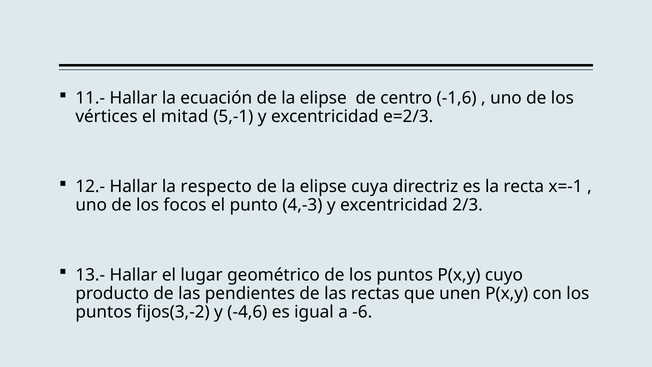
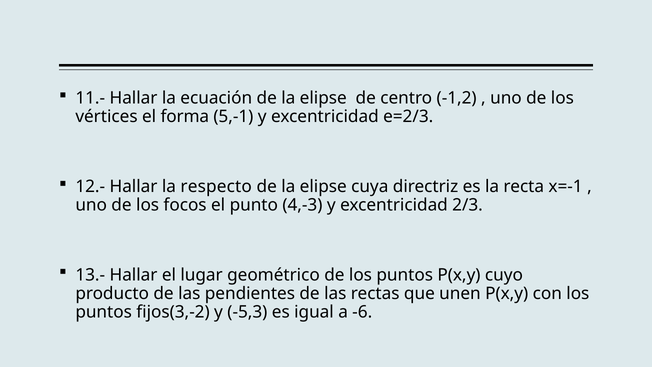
-1,6: -1,6 -> -1,2 (457, 98)
mitad: mitad -> forma (185, 117)
-4,6: -4,6 -> -5,3 (247, 312)
